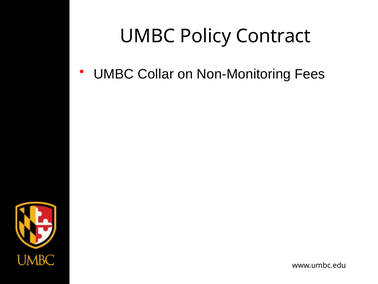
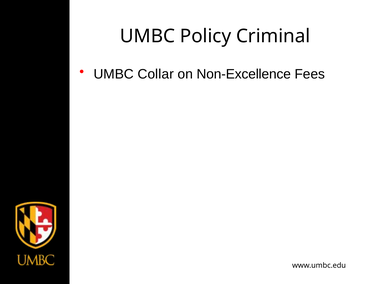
Contract: Contract -> Criminal (273, 36)
Non-Monitoring: Non-Monitoring -> Non-Excellence (244, 74)
